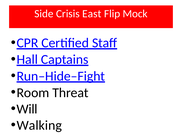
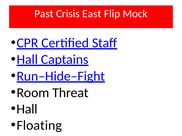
Side: Side -> Past (44, 14)
Will: Will -> Hall (27, 109)
Walking: Walking -> Floating (39, 126)
